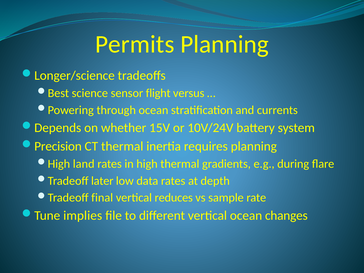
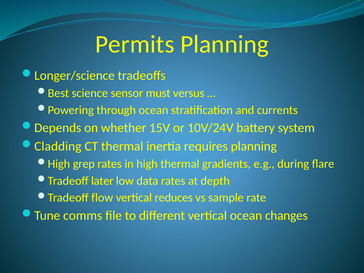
flight: flight -> must (158, 93)
Precision: Precision -> Cladding (58, 146)
land: land -> grep (84, 164)
final: final -> flow (102, 198)
implies: implies -> comms (83, 216)
